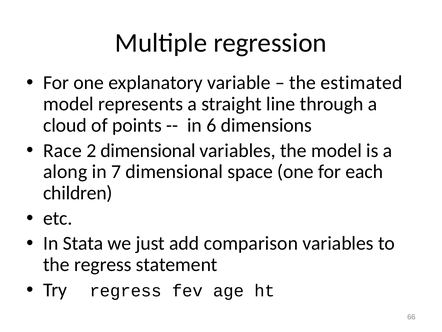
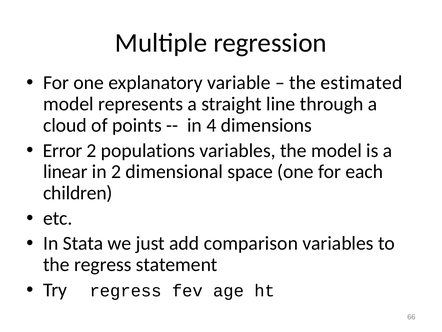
6: 6 -> 4 (211, 125)
Race: Race -> Error (63, 150)
2 dimensional: dimensional -> populations (148, 150)
along: along -> linear (65, 172)
in 7: 7 -> 2 (116, 172)
